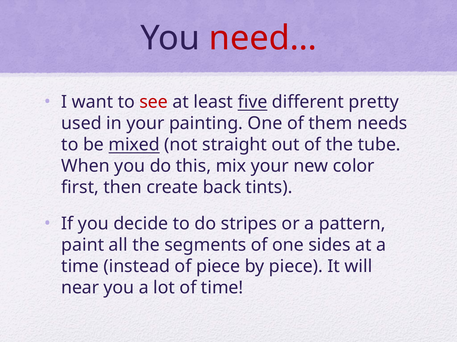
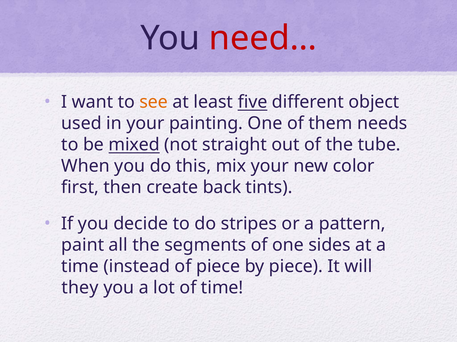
see colour: red -> orange (154, 102)
pretty: pretty -> object (374, 102)
near: near -> they (80, 288)
